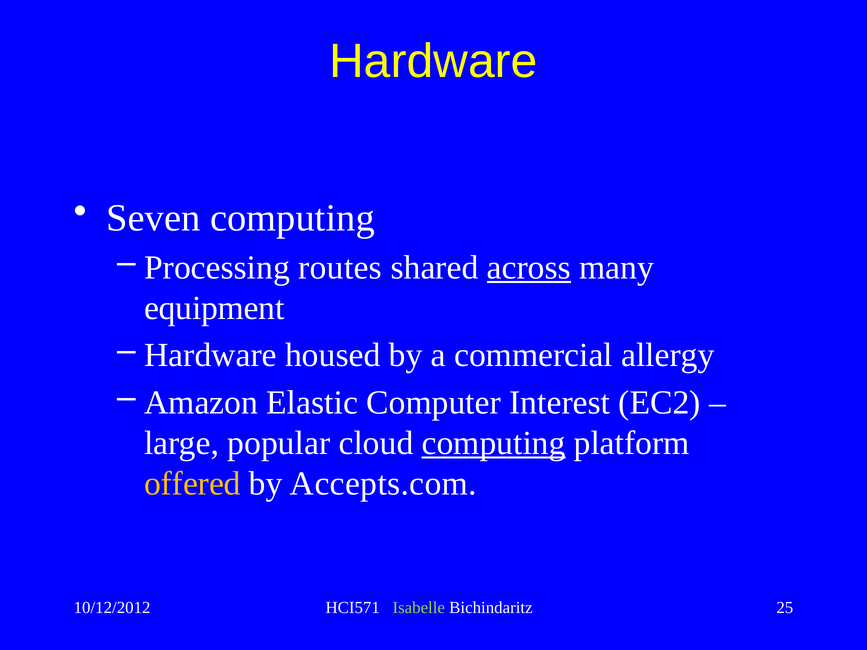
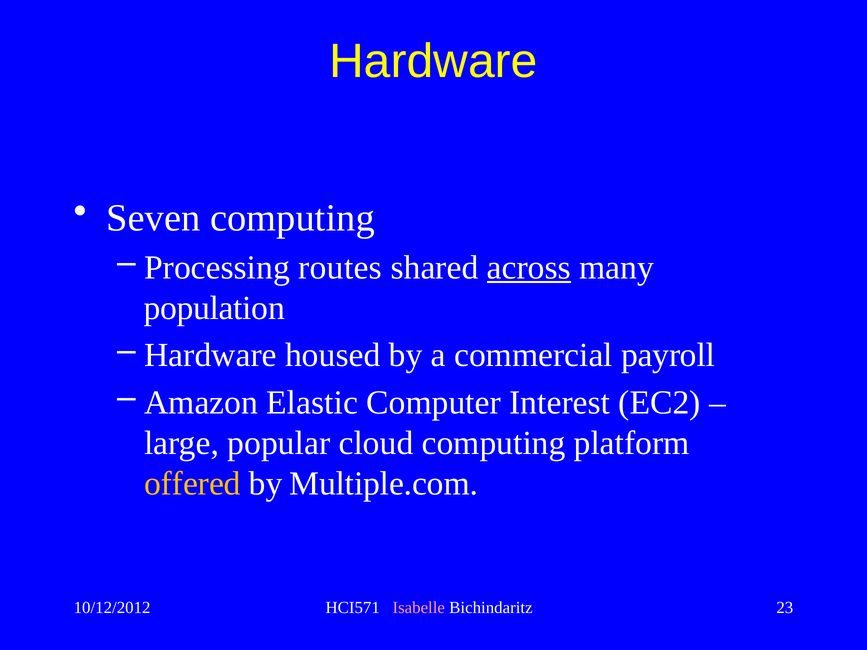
equipment: equipment -> population (214, 308)
allergy: allergy -> payroll (668, 356)
computing underline: present -> none (494, 443)
Accepts.com: Accepts.com -> Multiple.com (384, 484)
Isabelle colour: light green -> pink (419, 608)
25: 25 -> 23 (785, 608)
